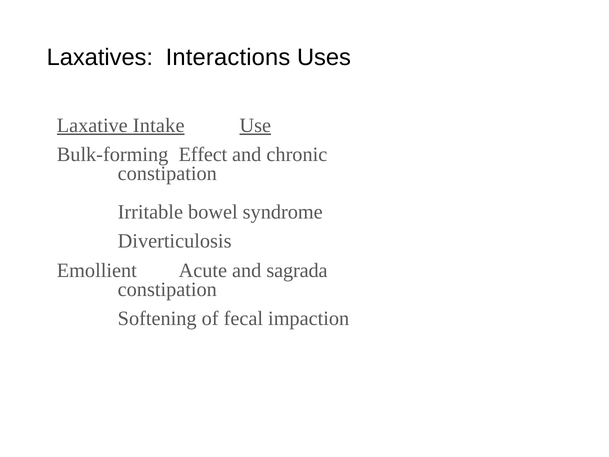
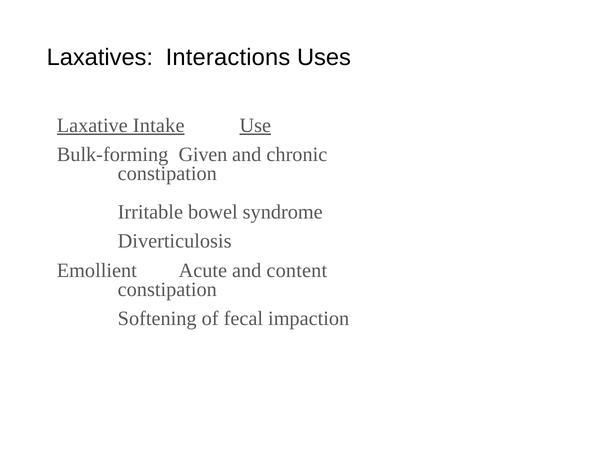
Effect: Effect -> Given (203, 154)
sagrada: sagrada -> content (297, 270)
